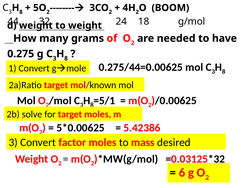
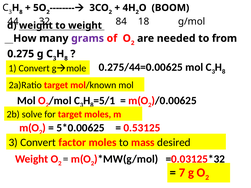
24: 24 -> 84 (121, 22)
grams colour: black -> purple (88, 38)
have: have -> from (224, 38)
5.42386: 5.42386 -> 0.53125 (142, 128)
6: 6 -> 7 (182, 173)
